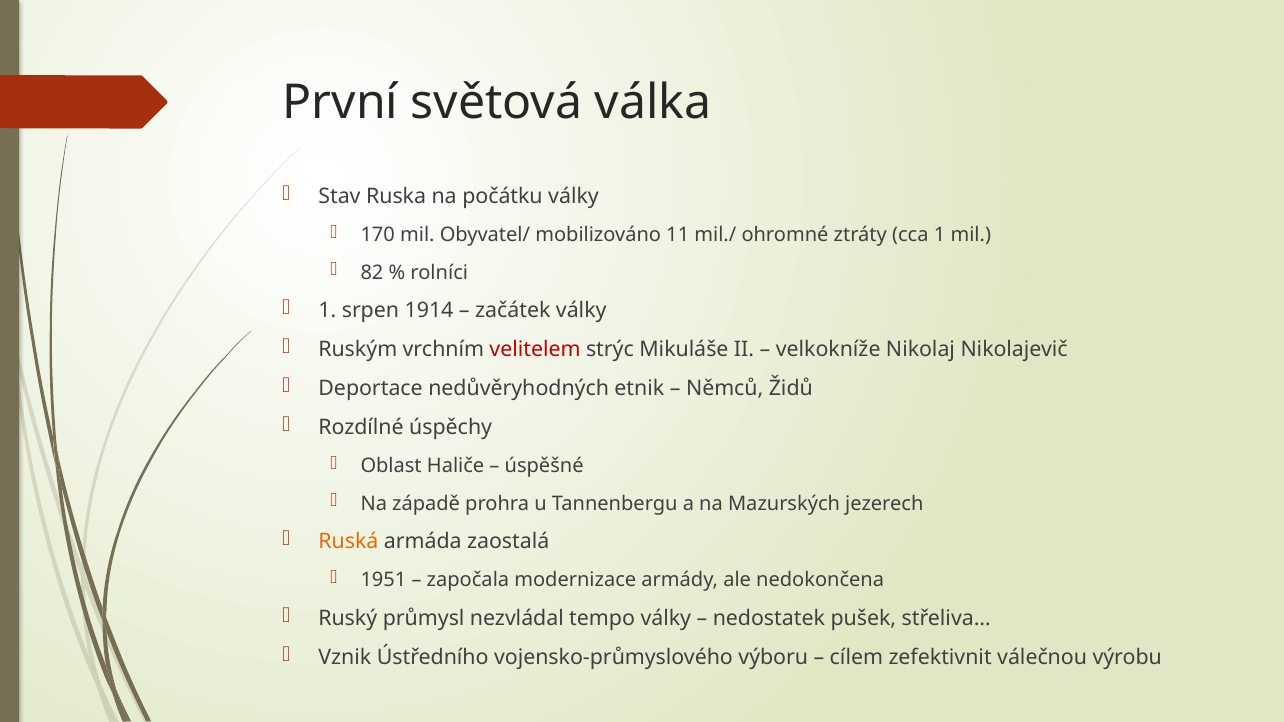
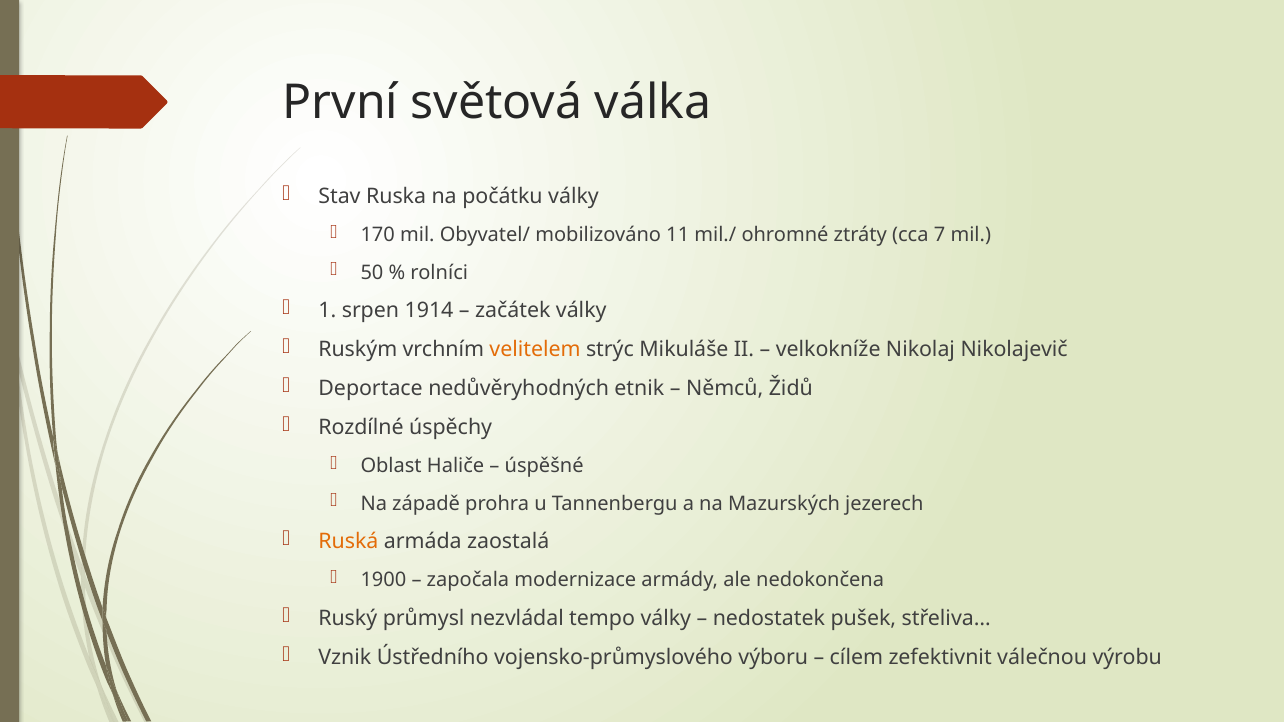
cca 1: 1 -> 7 (940, 235)
82: 82 -> 50 (372, 273)
velitelem colour: red -> orange (535, 350)
1951: 1951 -> 1900 (383, 580)
